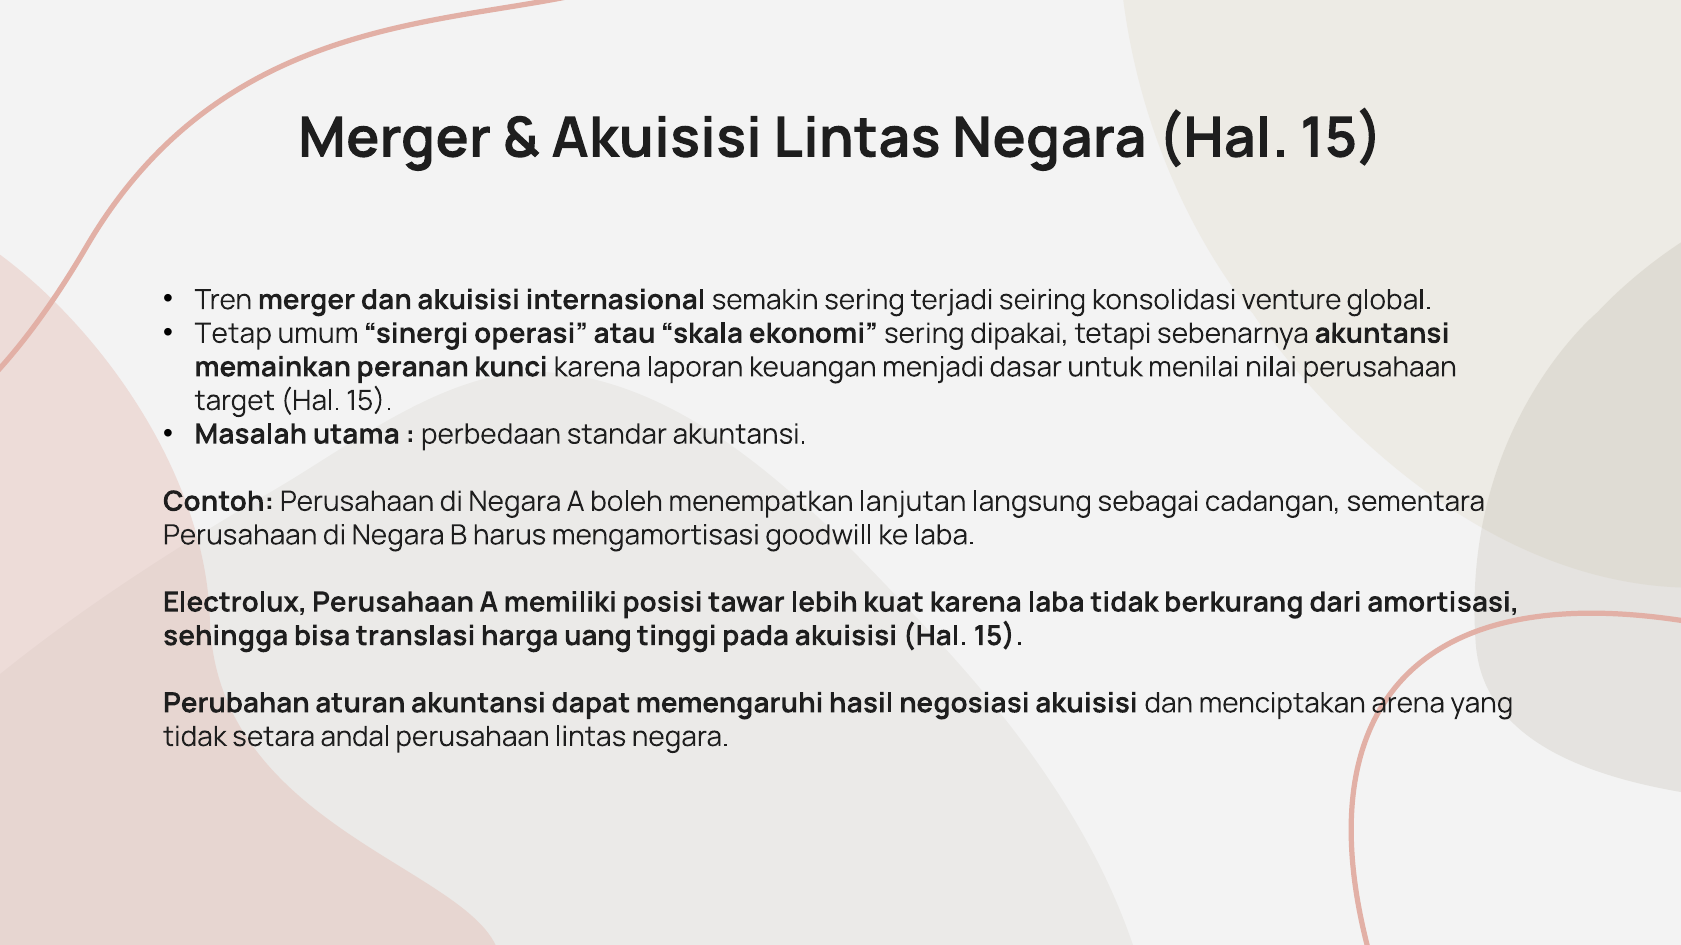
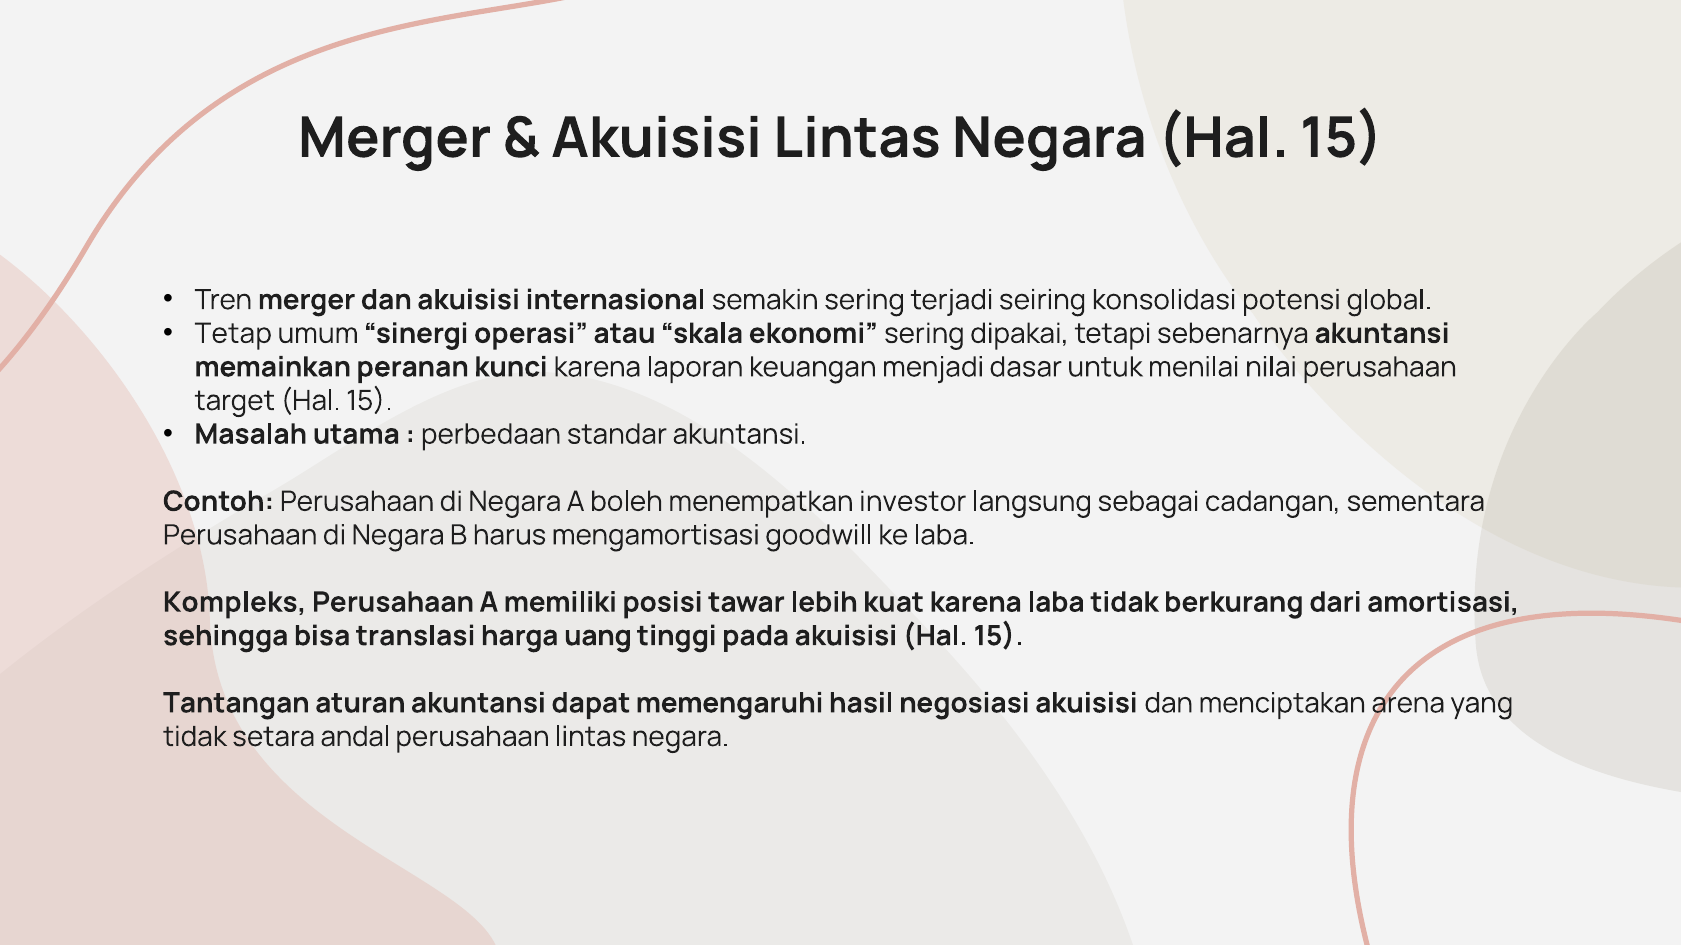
venture: venture -> potensi (1291, 300)
lanjutan: lanjutan -> investor (913, 502)
Electrolux: Electrolux -> Kompleks (235, 603)
Perubahan: Perubahan -> Tantangan (236, 704)
